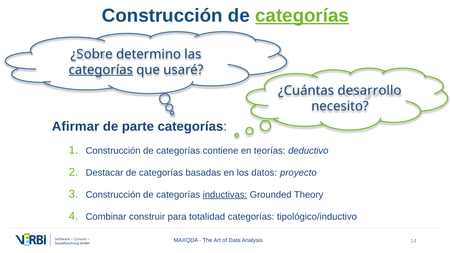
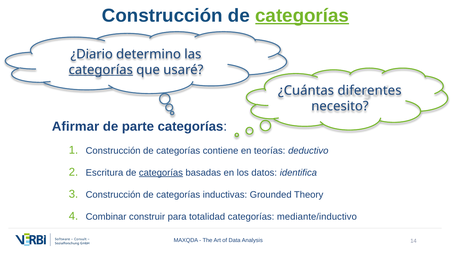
¿Sobre: ¿Sobre -> ¿Diario (92, 54)
desarrollo: desarrollo -> diferentes (370, 91)
Destacar: Destacar -> Escritura (104, 173)
categorías underline: none -> present (161, 173)
proyecto: proyecto -> identifica (298, 173)
inductivas underline: present -> none (225, 195)
tipológico/inductivo: tipológico/inductivo -> mediante/inductivo (317, 217)
